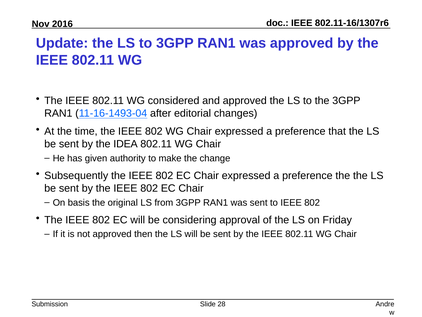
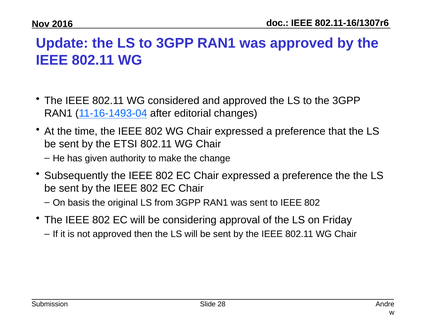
IDEA: IDEA -> ETSI (125, 144)
